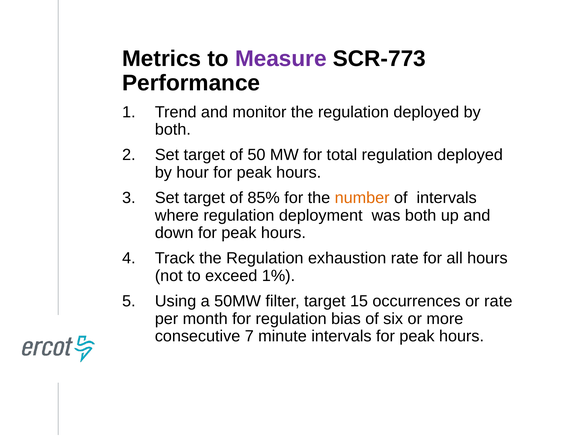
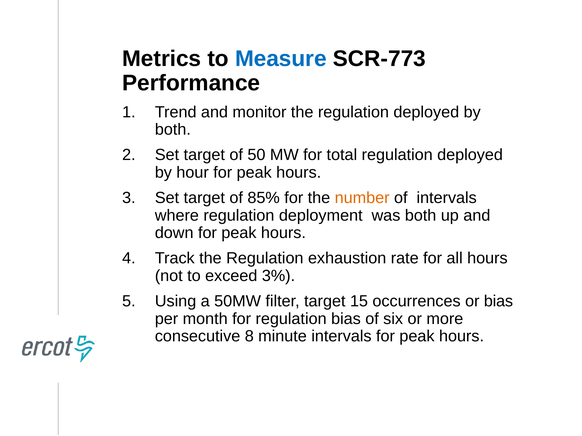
Measure colour: purple -> blue (281, 59)
1%: 1% -> 3% (278, 276)
or rate: rate -> bias (498, 302)
7: 7 -> 8 (249, 337)
